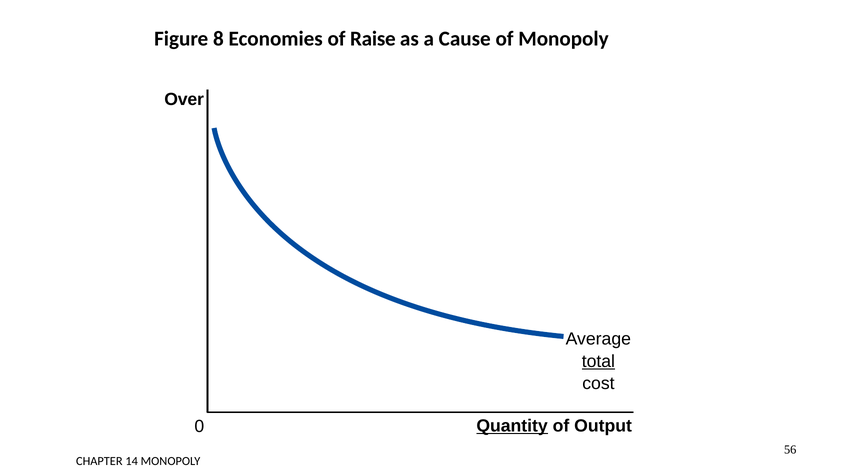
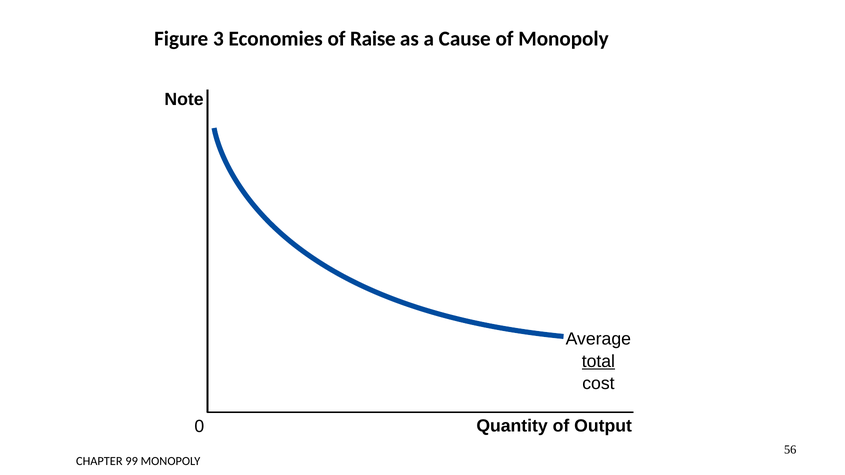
8: 8 -> 3 (218, 39)
Over: Over -> Note (184, 99)
Quantity underline: present -> none (512, 426)
14: 14 -> 99 (132, 461)
